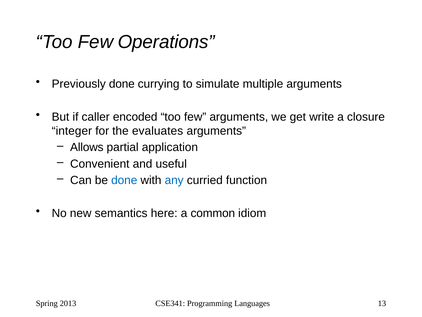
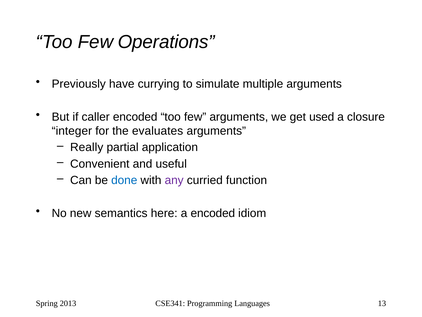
Previously done: done -> have (122, 84)
write: write -> used (322, 117)
Allows: Allows -> Really (87, 147)
any colour: blue -> purple (174, 180)
a common: common -> encoded (213, 213)
